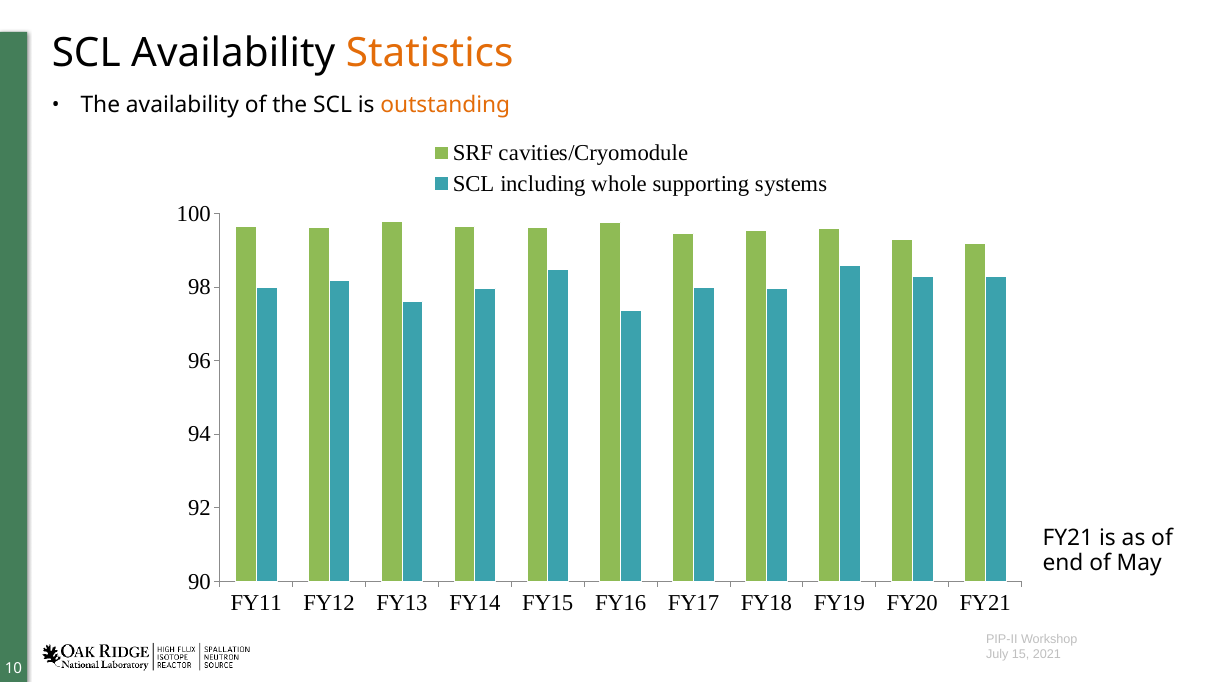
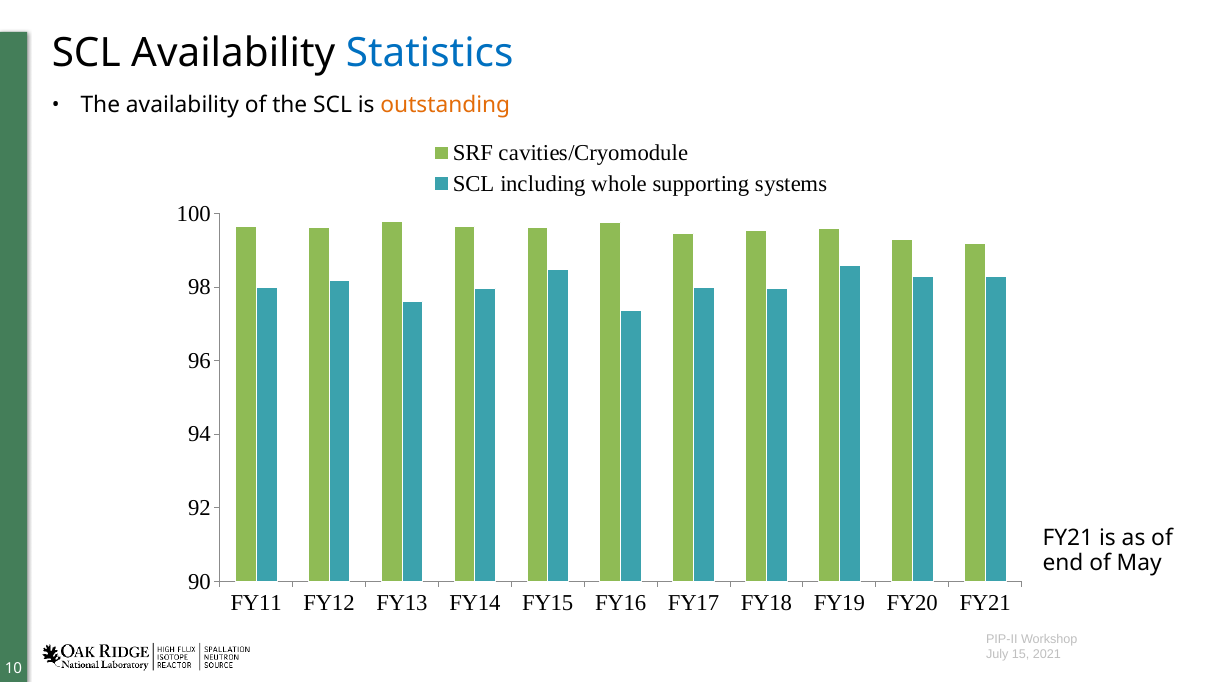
Statistics colour: orange -> blue (430, 53)
